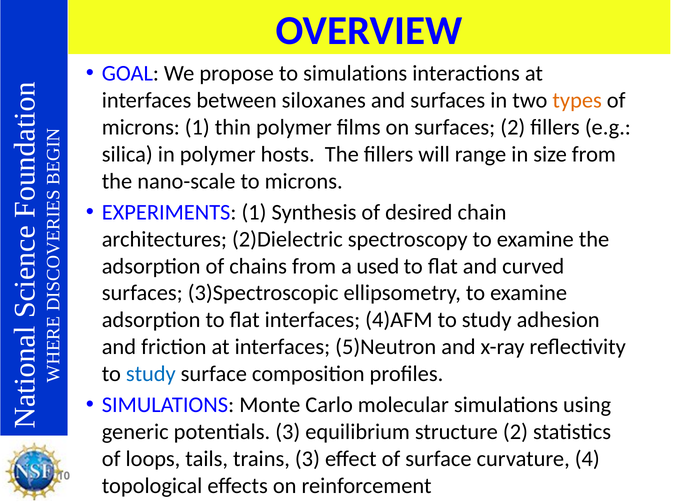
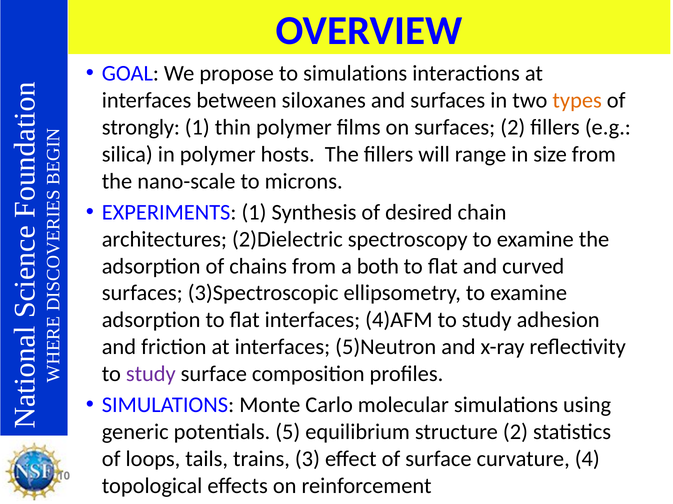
microns: microns -> strongly (141, 128)
used: used -> both (378, 267)
study colour: blue -> purple (151, 374)
potentials 3: 3 -> 5 (288, 433)
